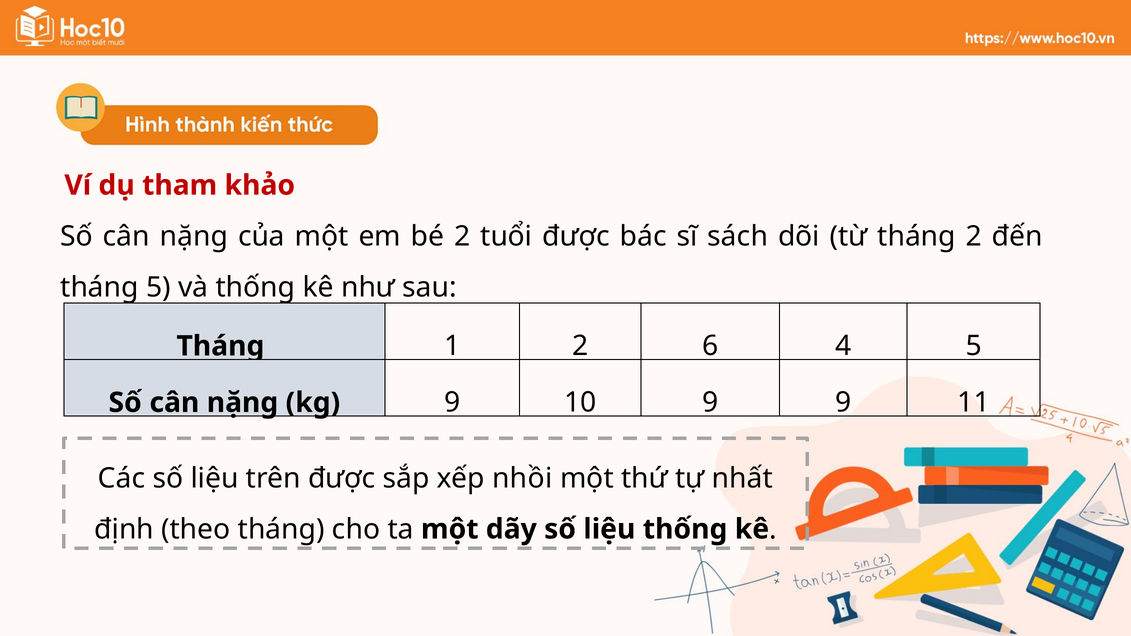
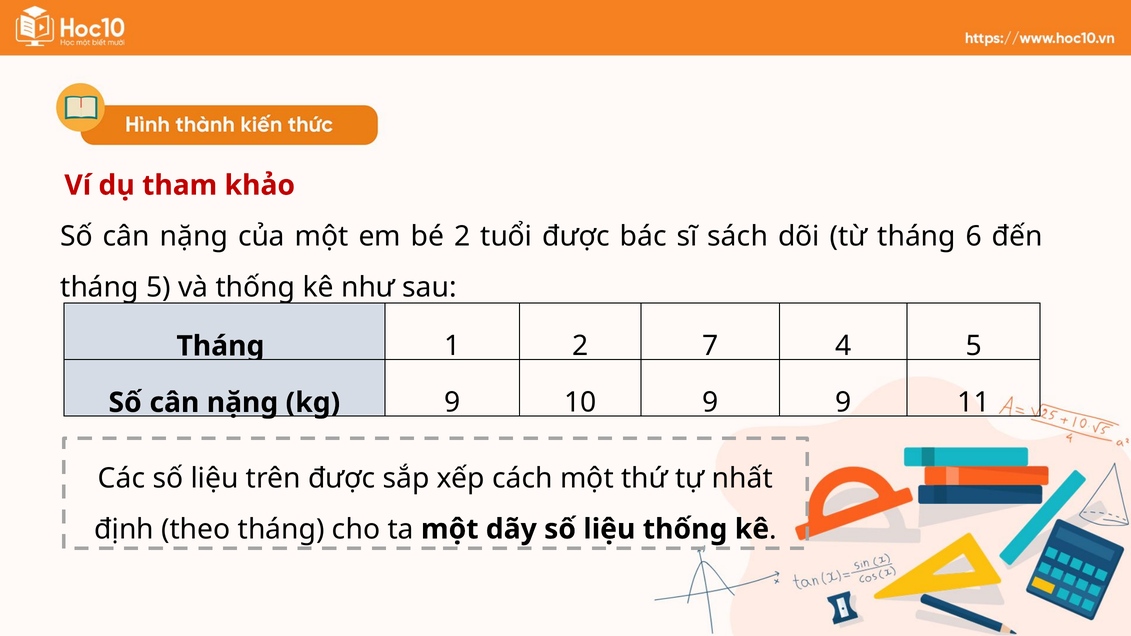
tháng 2: 2 -> 6 (974, 237)
6: 6 -> 7 (710, 346)
nhồi: nhồi -> cách (522, 478)
